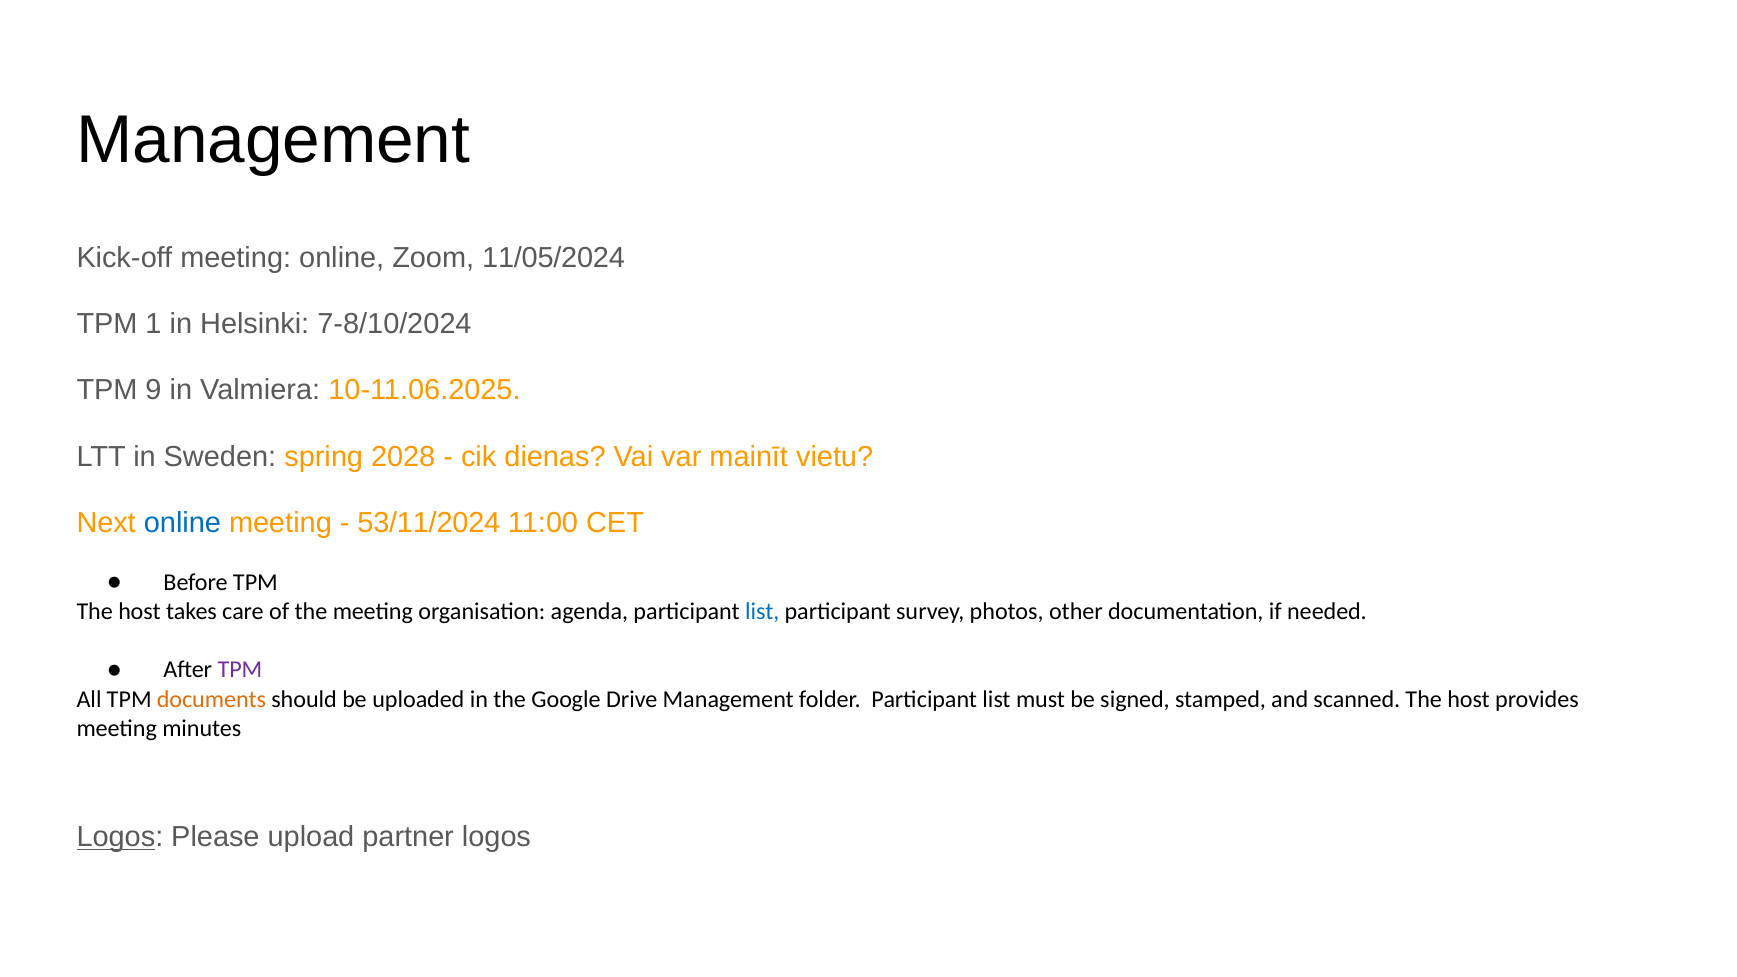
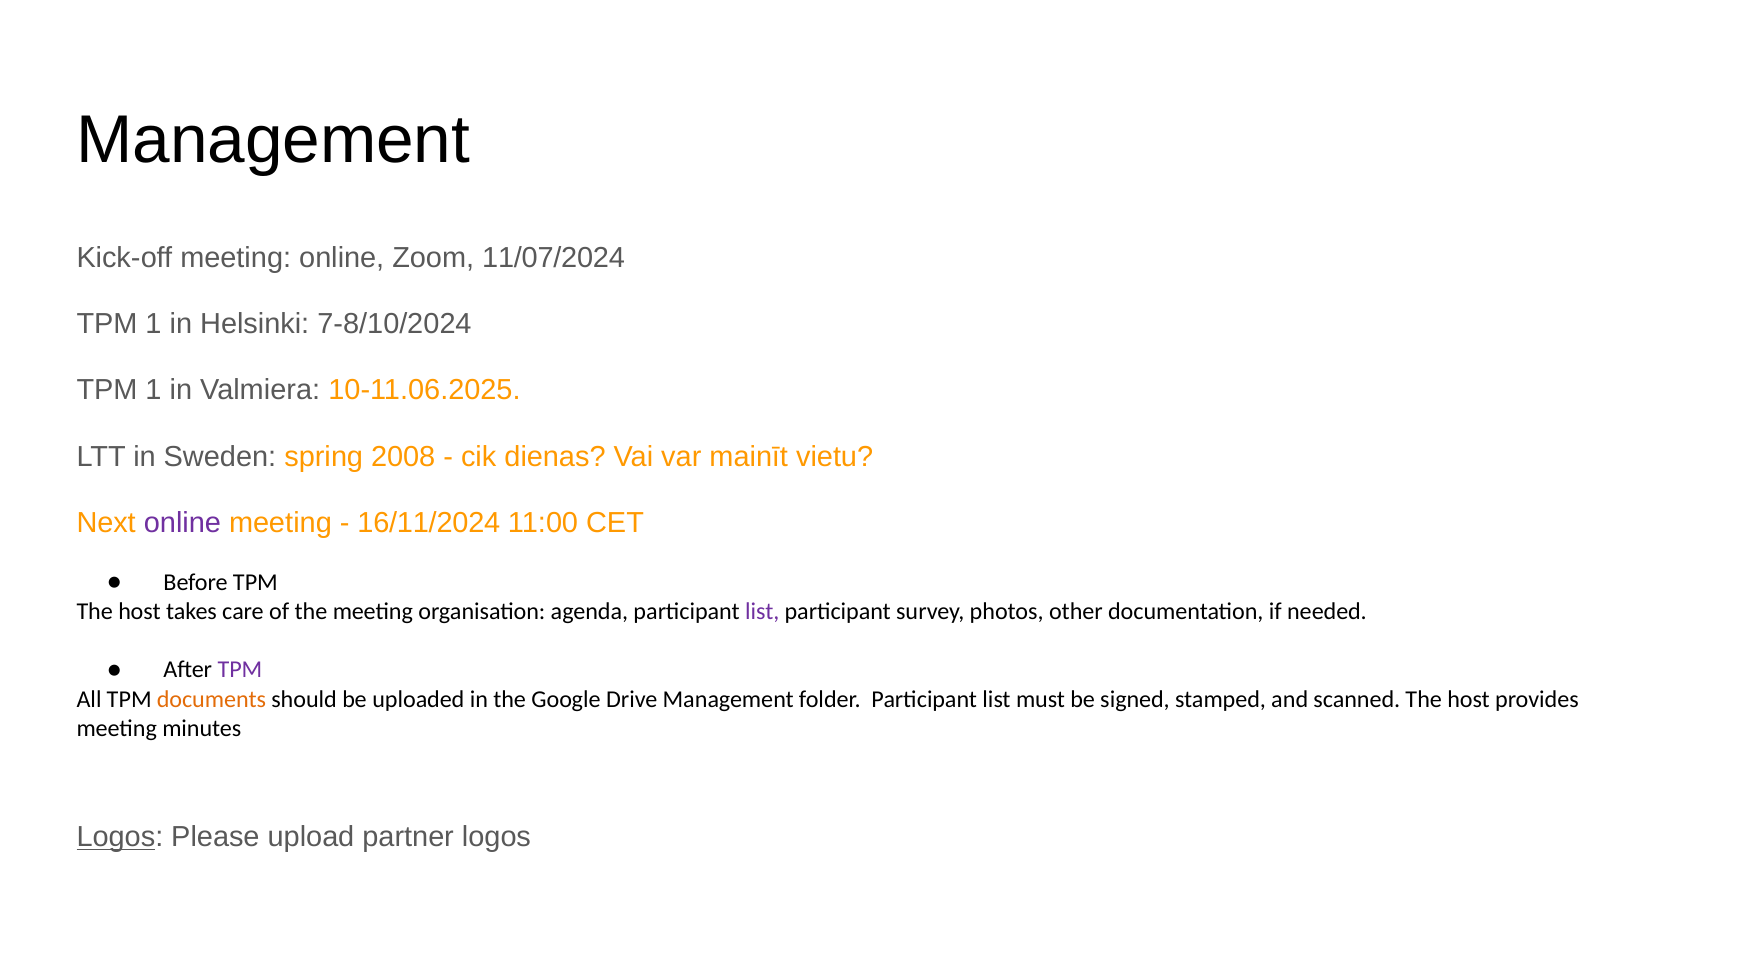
11/05/2024: 11/05/2024 -> 11/07/2024 (554, 258)
9: 9 -> 1 (153, 390)
2028: 2028 -> 2008 (403, 457)
online colour: blue -> purple (182, 523)
53/11/2024: 53/11/2024 -> 16/11/2024 (429, 523)
list colour: blue -> purple (762, 611)
